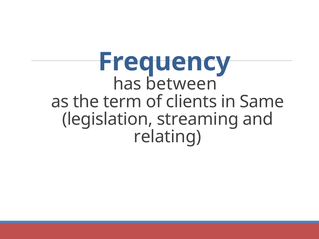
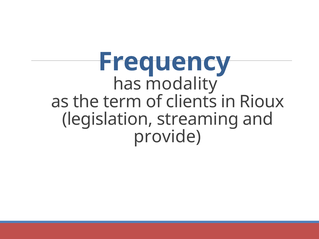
between: between -> modality (181, 84)
Same: Same -> Rioux (262, 102)
relating: relating -> provide (167, 137)
